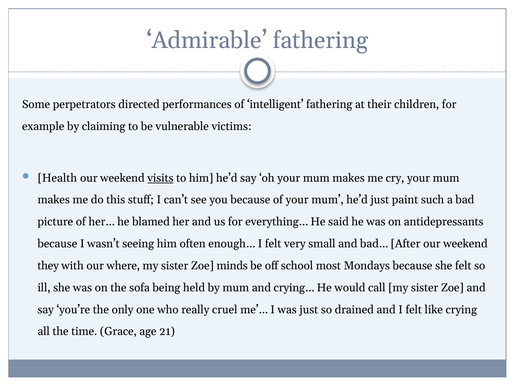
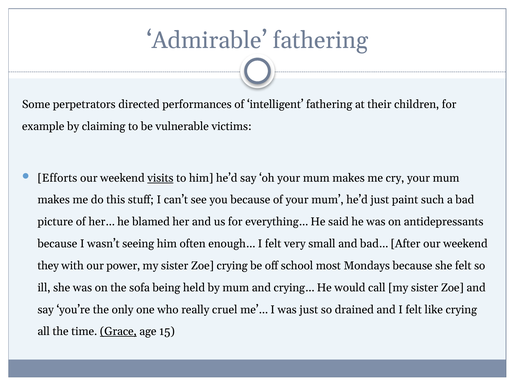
Health: Health -> Efforts (57, 178)
where: where -> power (123, 266)
Zoe minds: minds -> crying (232, 266)
Grace underline: none -> present (118, 332)
21: 21 -> 15 (167, 332)
